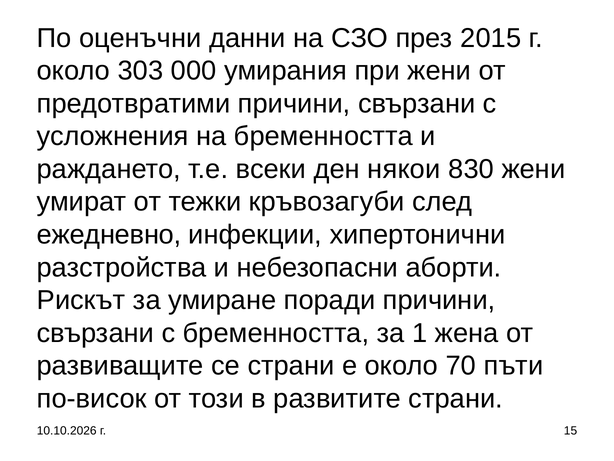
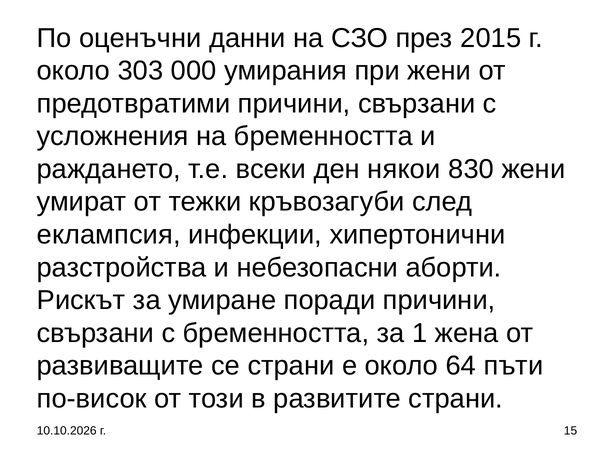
ежедневно: ежедневно -> еклампсия (109, 234)
70: 70 -> 64 (461, 366)
